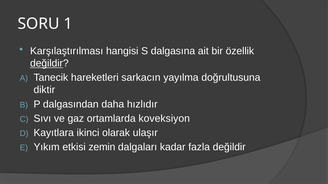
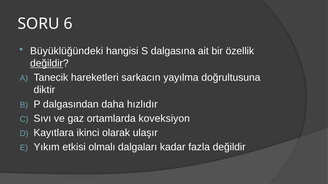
1: 1 -> 6 (68, 24)
Karşılaştırılması: Karşılaştırılması -> Büyüklüğündeki (67, 51)
zemin: zemin -> olmalı (102, 147)
